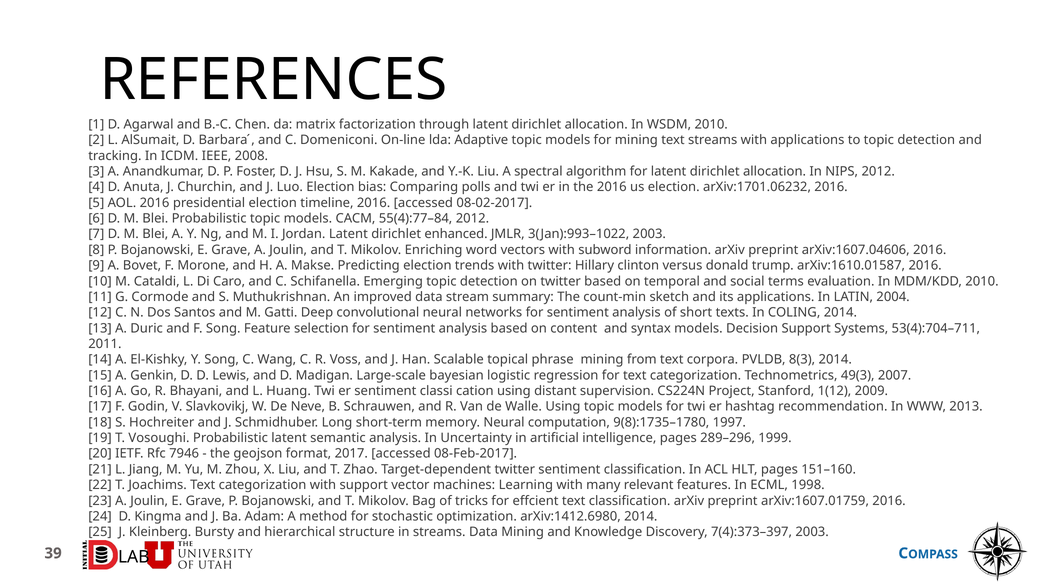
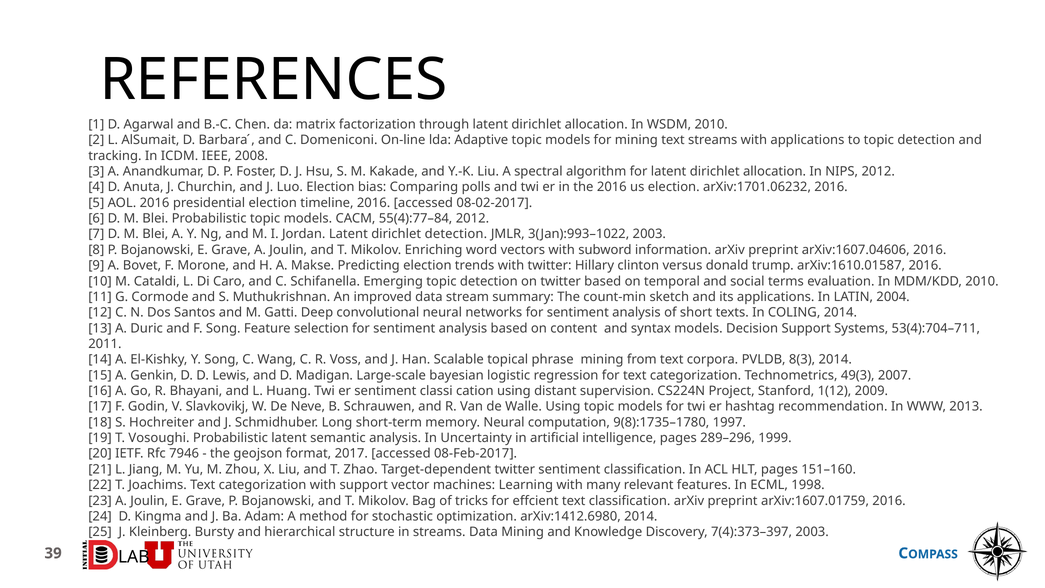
dirichlet enhanced: enhanced -> detection (456, 234)
